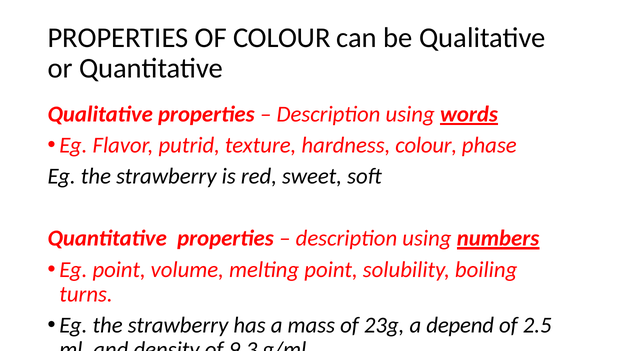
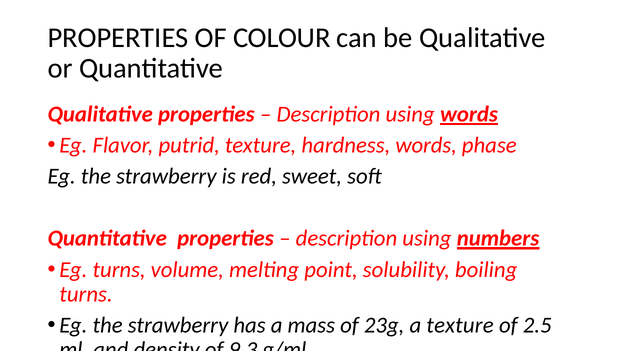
hardness colour: colour -> words (426, 145)
Eg point: point -> turns (119, 269)
a depend: depend -> texture (460, 325)
